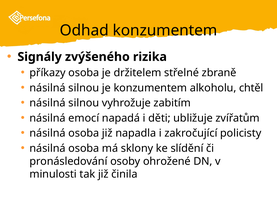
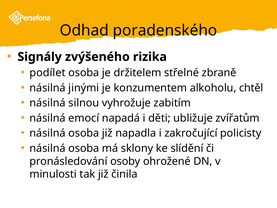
Odhad konzumentem: konzumentem -> poradenského (165, 30)
příkazy: příkazy -> podílet (48, 73)
silnou: silnou -> jinými (84, 88)
